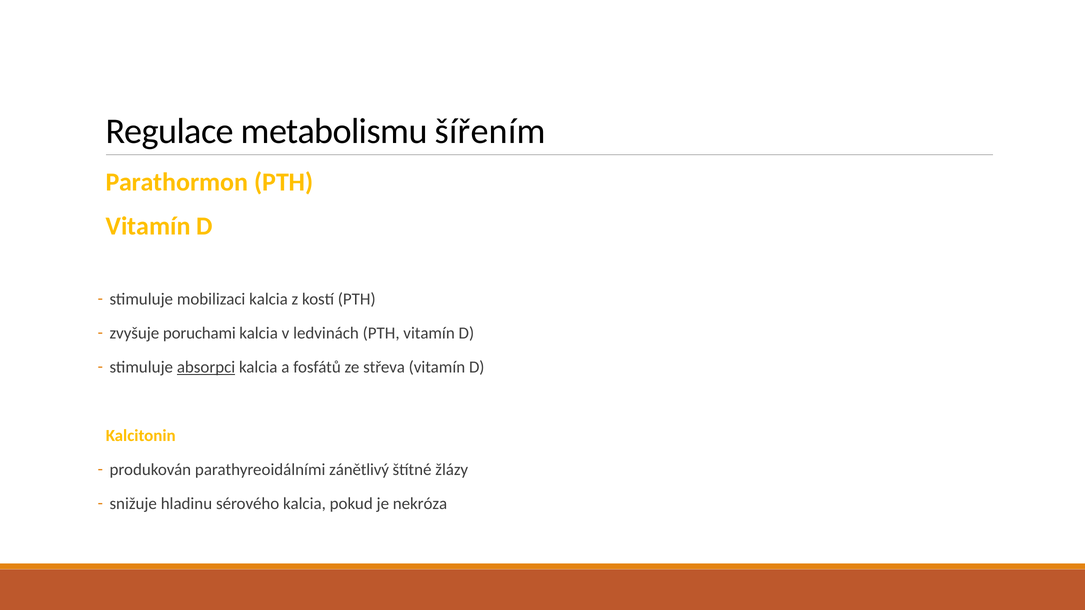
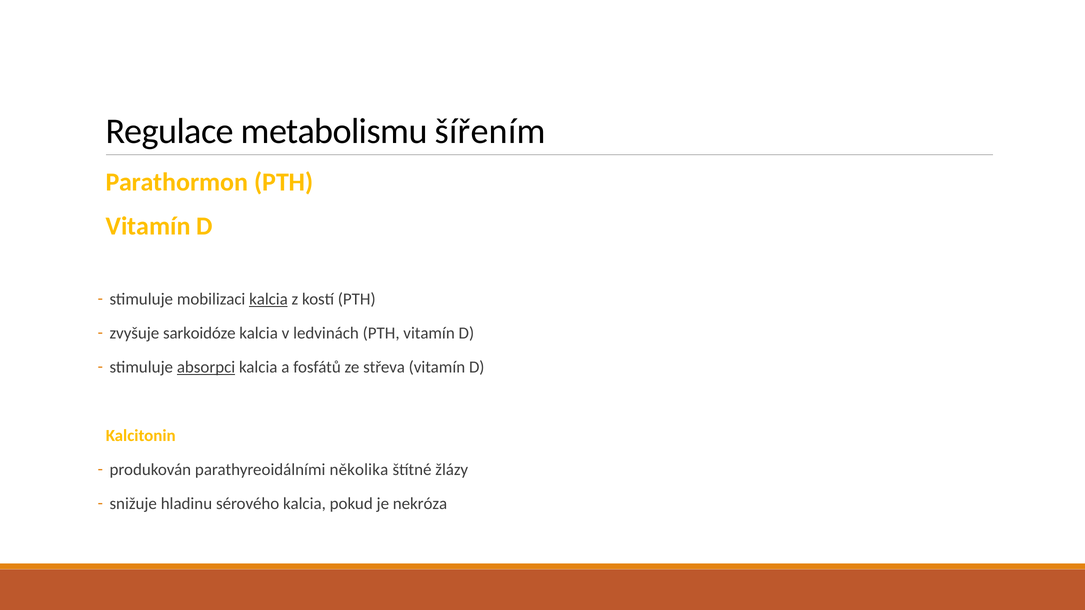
kalcia underline: none -> present (268, 299)
poruchami: poruchami -> sarkoidóze (199, 333)
zánětlivý: zánětlivý -> několika (359, 470)
